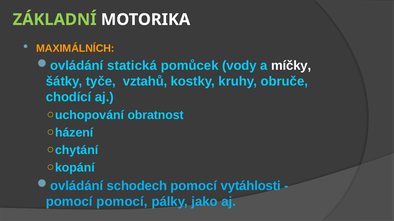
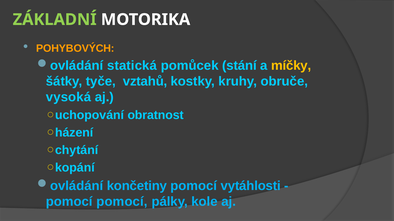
MAXIMÁLNÍCH: MAXIMÁLNÍCH -> POHYBOVÝCH (75, 48)
vody: vody -> stání (239, 66)
míčky colour: white -> yellow (291, 66)
chodící: chodící -> vysoká (69, 97)
schodech: schodech -> končetiny (137, 186)
jako: jako -> kole (205, 202)
